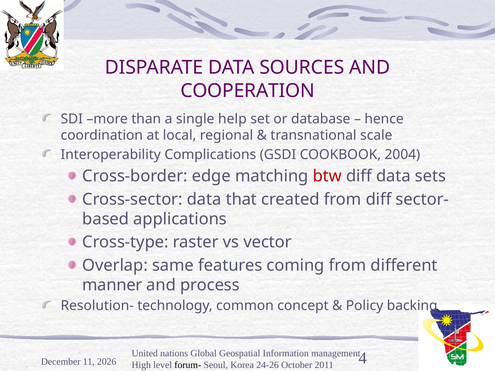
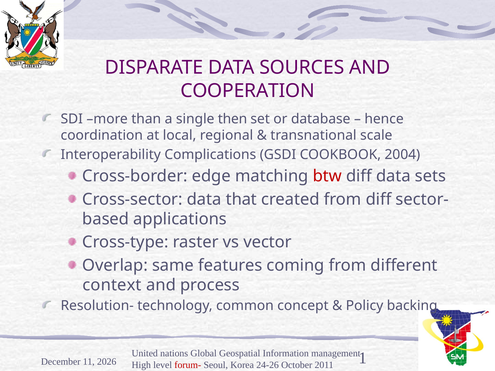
help: help -> then (233, 119)
manner: manner -> context (112, 285)
forum- colour: black -> red (188, 365)
4: 4 -> 1 (363, 358)
